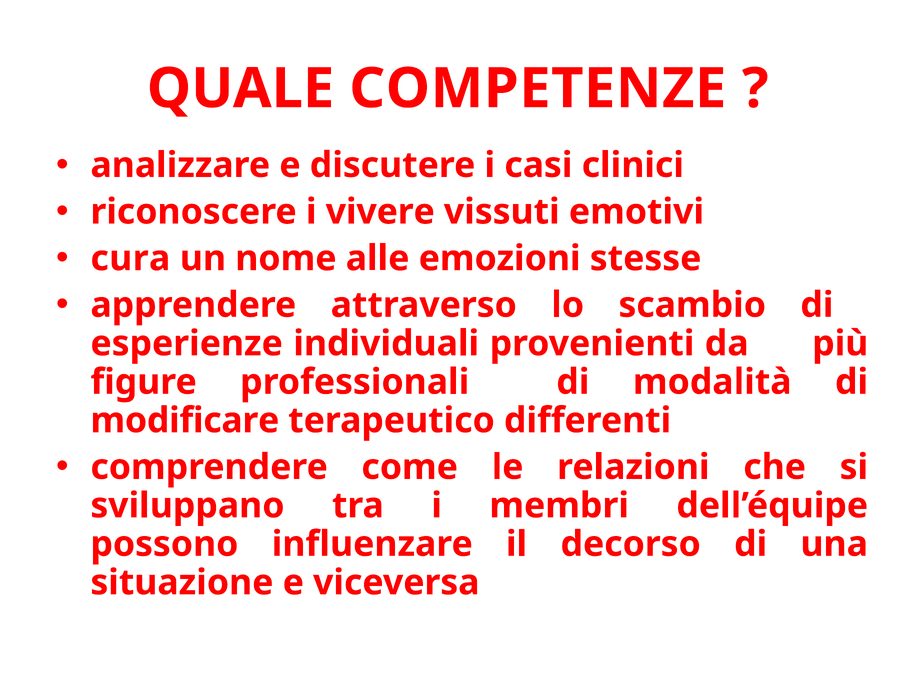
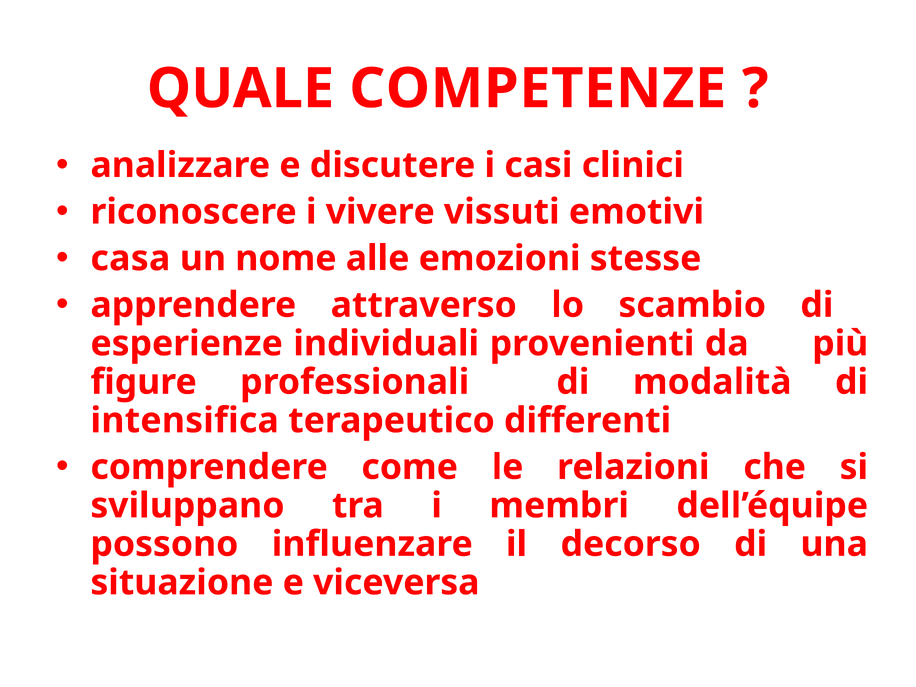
cura: cura -> casa (130, 258)
modificare: modificare -> intensifica (185, 420)
